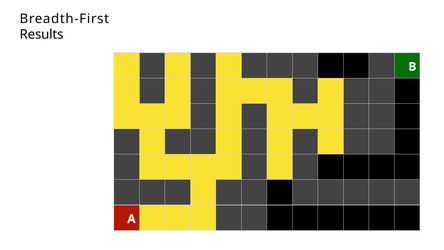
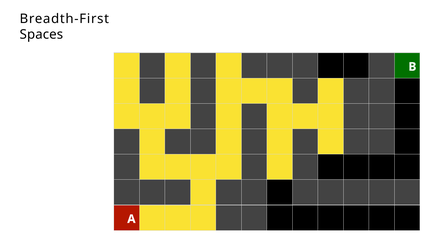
Results: Results -> Spaces (41, 34)
